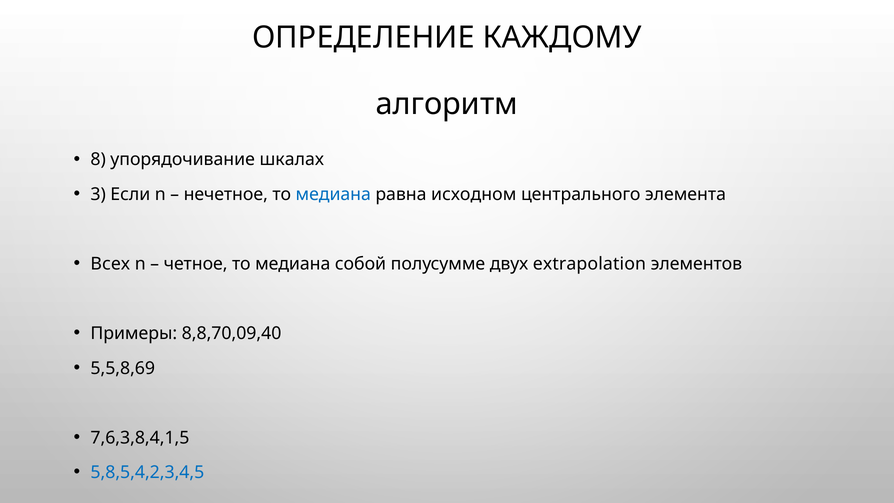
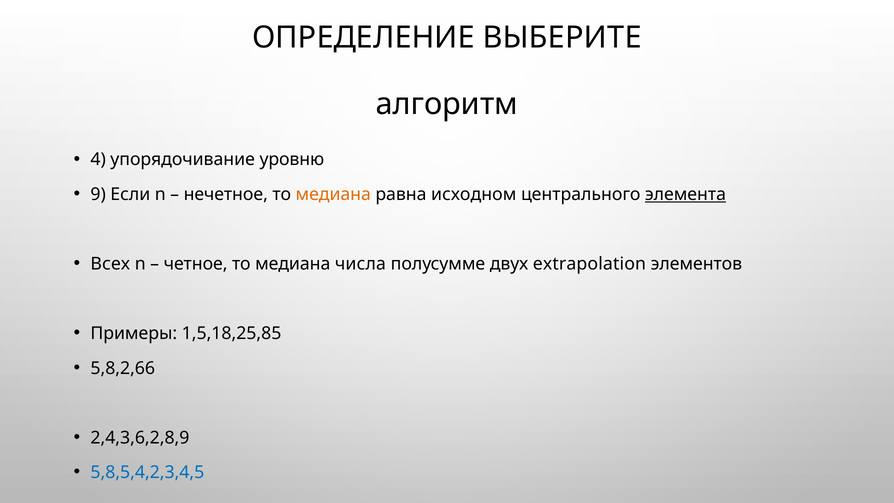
КАЖДОМУ: КАЖДОМУ -> ВЫБЕРИТЕ (562, 38)
8: 8 -> 4 (98, 159)
шкалах: шкалах -> уровню (292, 159)
3: 3 -> 9 (98, 194)
медиана colour: blue -> orange (333, 194)
элемента underline: none -> present (685, 194)
собой: собой -> числа (360, 264)
8,8,70,09,40: 8,8,70,09,40 -> 1,5,18,25,85 (232, 333)
5,5,8,69: 5,5,8,69 -> 5,8,2,66 (123, 368)
7,6,3,8,4,1,5: 7,6,3,8,4,1,5 -> 2,4,3,6,2,8,9 (140, 438)
